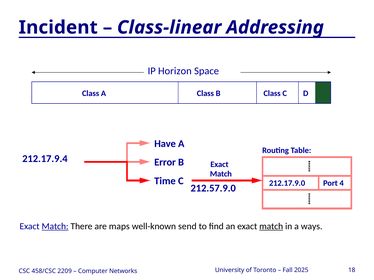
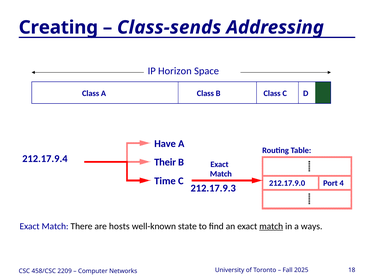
Incident: Incident -> Creating (58, 27)
Class-linear: Class-linear -> Class-sends (169, 27)
Error: Error -> Their (165, 163)
212.57.9.0: 212.57.9.0 -> 212.17.9.3 (213, 189)
Match underline: present -> none (55, 227)
maps: maps -> hosts (119, 227)
send: send -> state (187, 227)
